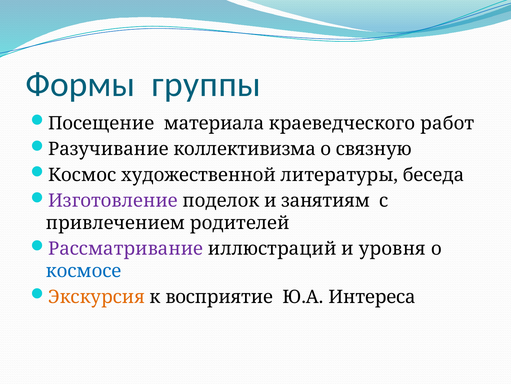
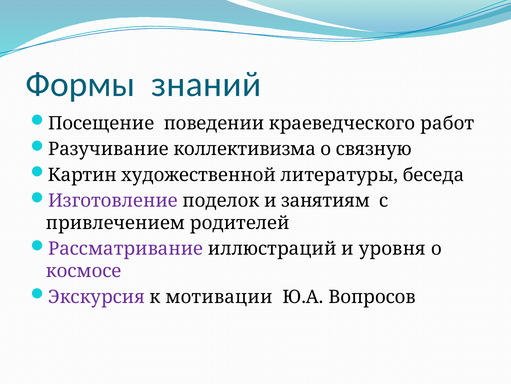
группы: группы -> знаний (206, 84)
материала: материала -> поведении (214, 123)
Космос: Космос -> Картин (82, 175)
космосе colour: blue -> purple (84, 271)
Экскурсия colour: orange -> purple (96, 296)
восприятие: восприятие -> мотивации (219, 296)
Интереса: Интереса -> Вопросов (372, 296)
